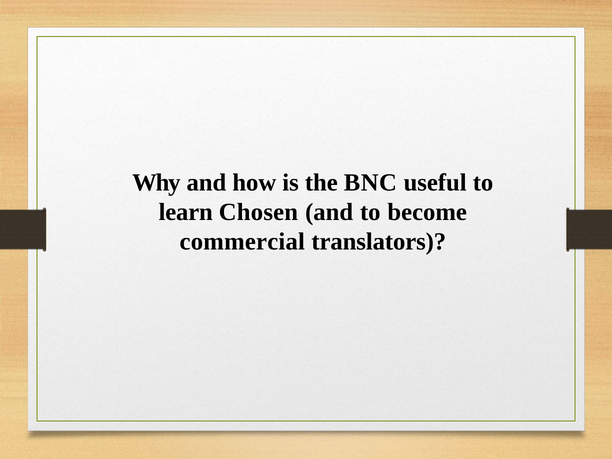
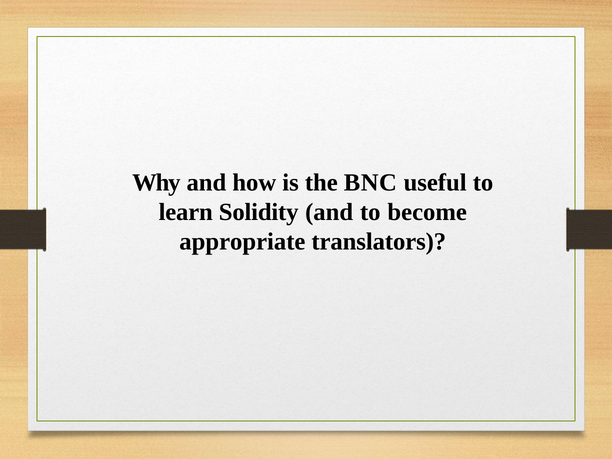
Chosen: Chosen -> Solidity (259, 212)
commercial: commercial -> appropriate (242, 242)
